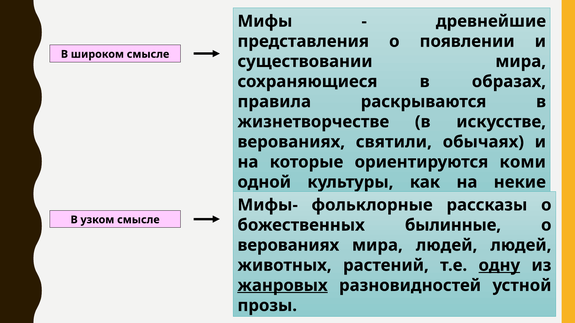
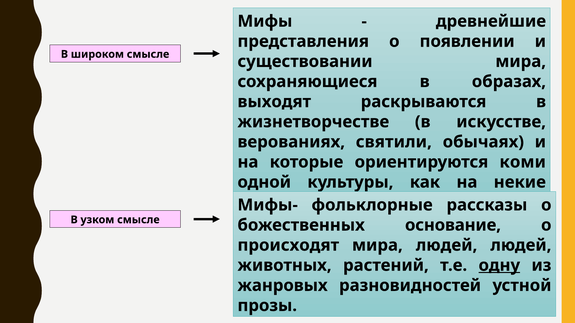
правила: правила -> выходят (274, 102)
былинные: былинные -> основание (453, 225)
верованиях: верованиях -> происходят (288, 246)
жанровых underline: present -> none (283, 286)
